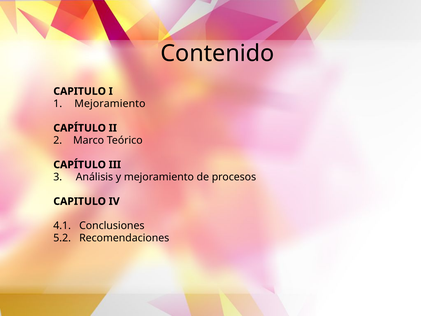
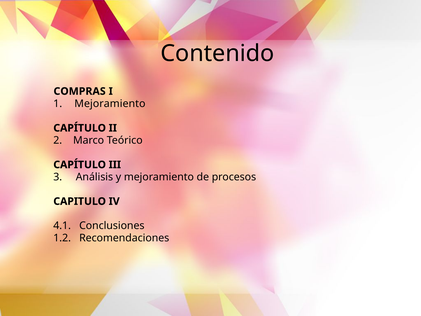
CAPITULO: CAPITULO -> COMPRAS (80, 91)
5.2: 5.2 -> 1.2 (62, 238)
